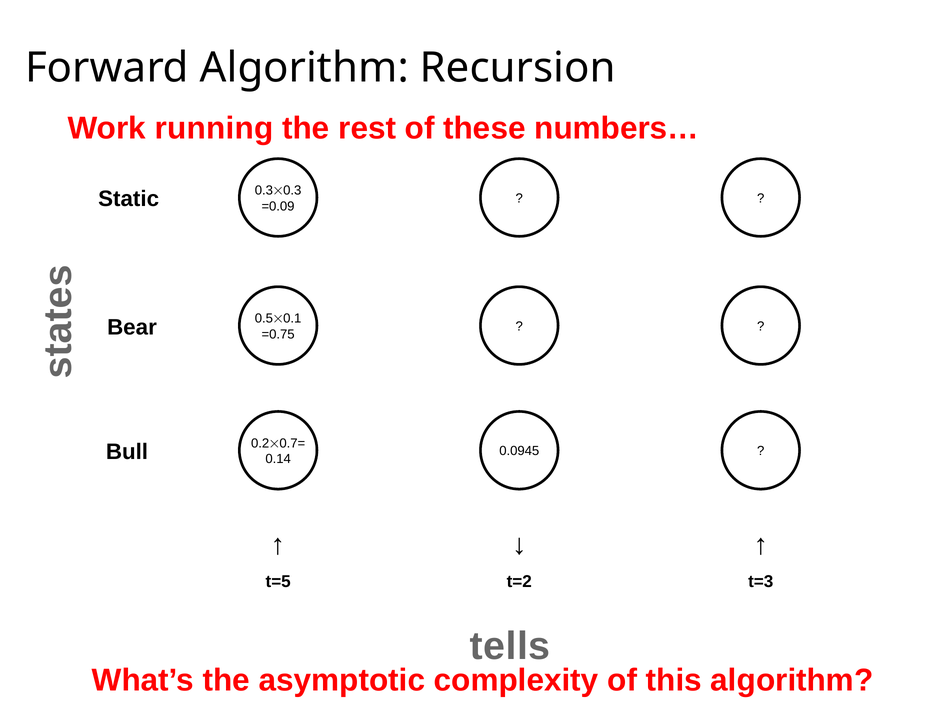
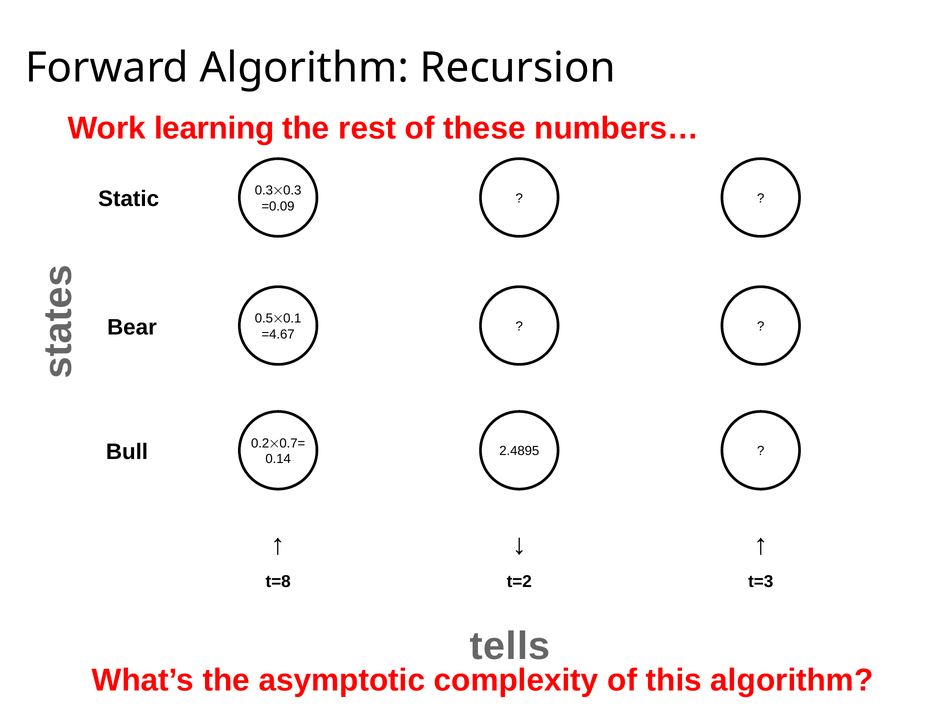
running: running -> learning (214, 128)
=0.75: =0.75 -> =4.67 (278, 334)
0.0945: 0.0945 -> 2.4895 (519, 451)
t=5: t=5 -> t=8 (278, 581)
